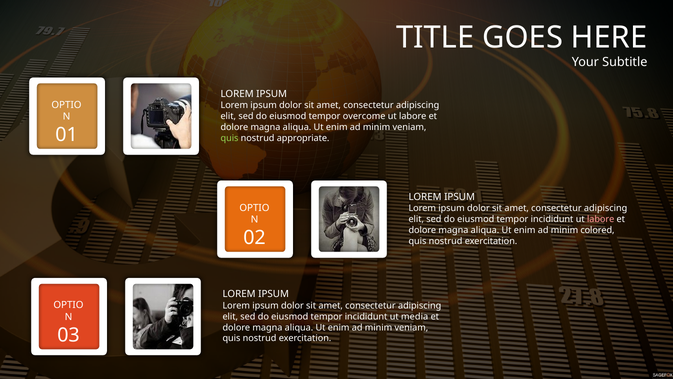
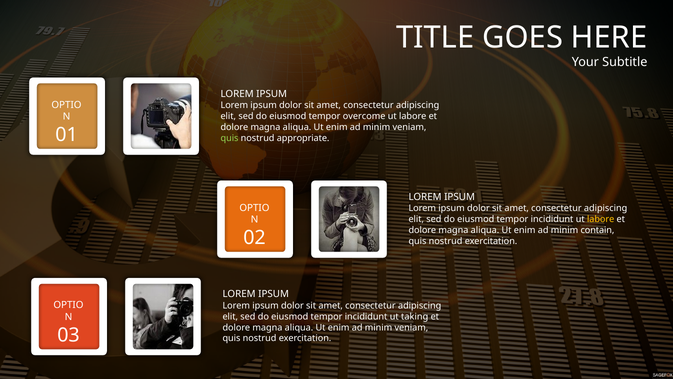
labore colour: pink -> yellow (601, 219)
colored: colored -> contain (597, 230)
media: media -> taking (415, 316)
